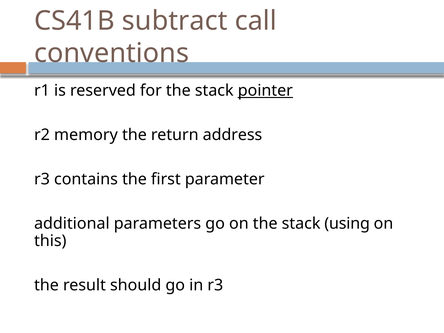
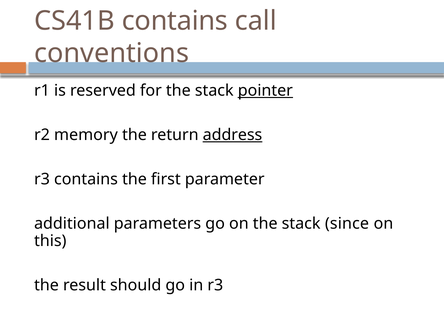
CS41B subtract: subtract -> contains (175, 21)
address underline: none -> present (232, 135)
using: using -> since (347, 224)
